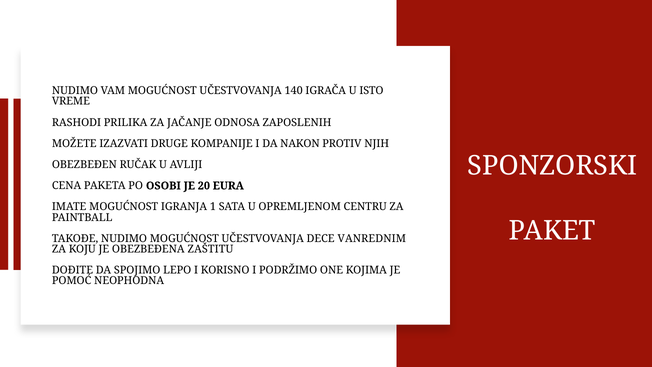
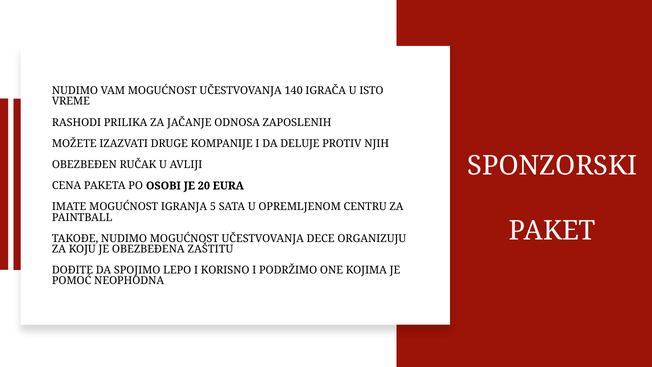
NAKON: NAKON -> DELUJE (300, 143)
1: 1 -> 5 (213, 207)
VANREDNIM: VANREDNIM -> ORGANIZUJU (372, 238)
